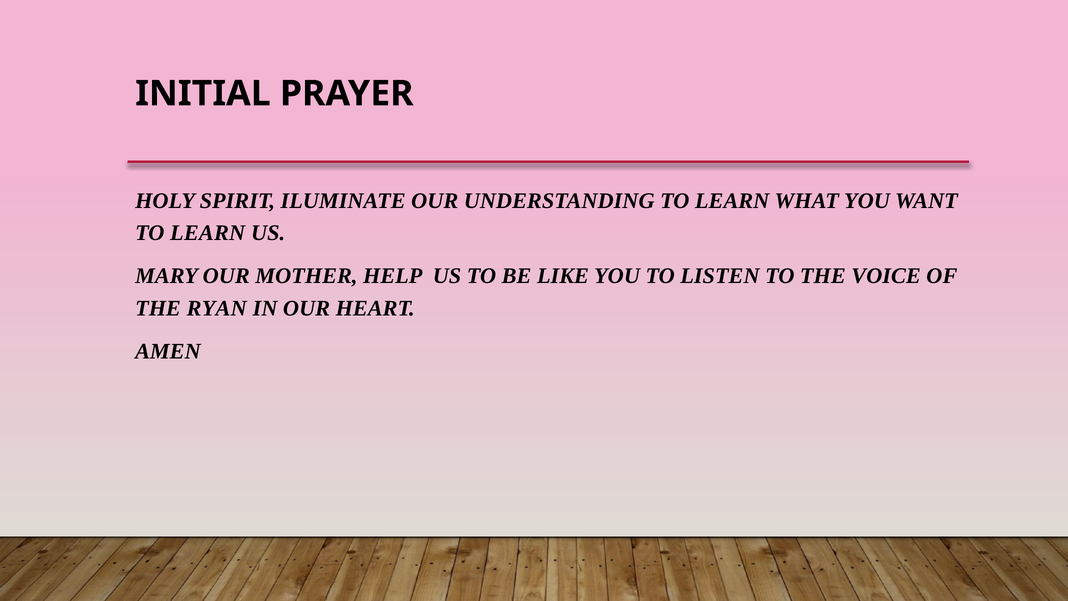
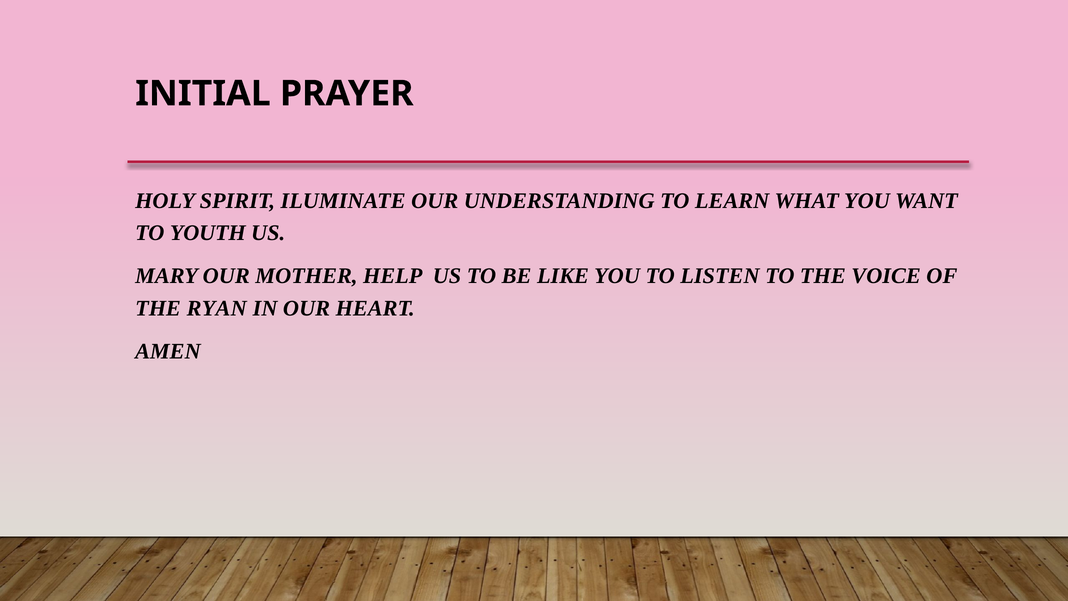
LEARN: LEARN -> YOUTH (208, 233)
